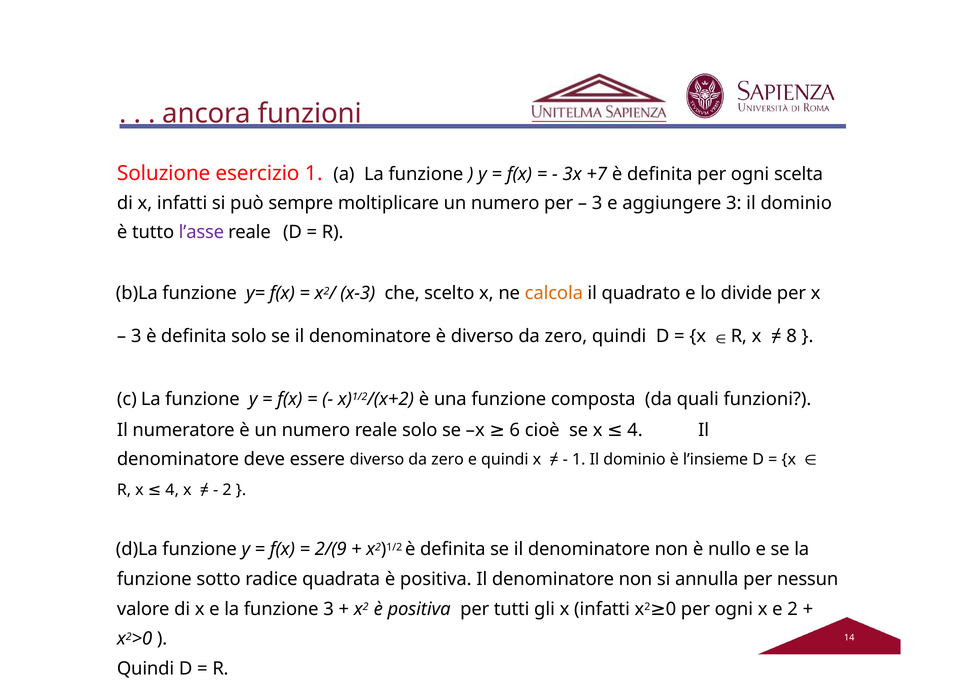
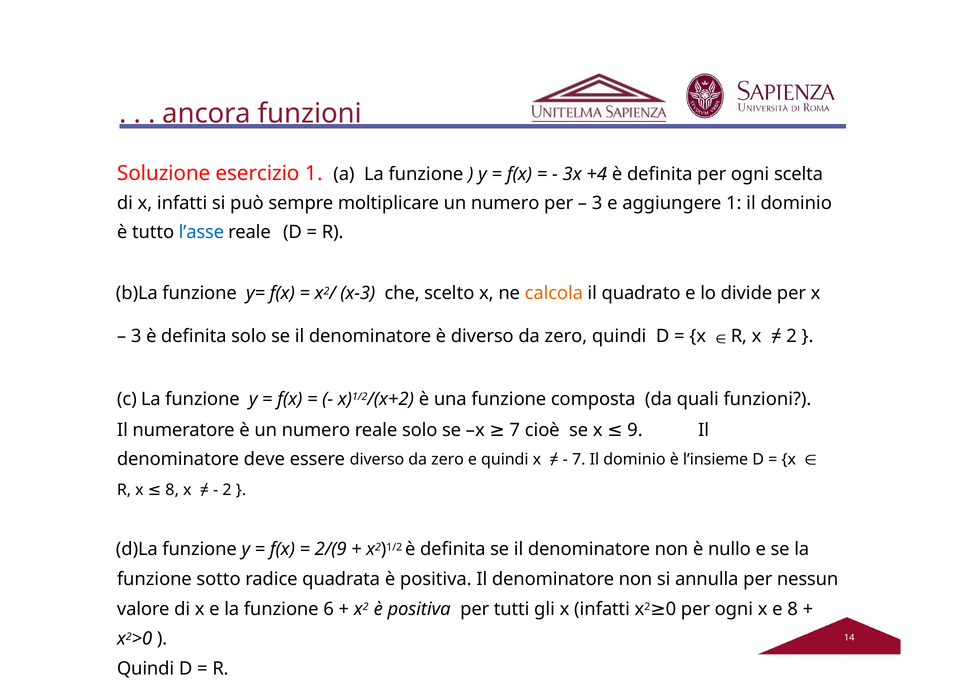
+7: +7 -> +4 (597, 174)
aggiungere 3: 3 -> 1 (734, 203)
l’asse colour: purple -> blue (201, 232)
8: 8 -> 2 (792, 336)
6: 6 -> 7 (515, 430)
4: 4 -> 9 (635, 430)
1: 1 -> 7 (579, 460)
x 4: 4 -> 8 (170, 490)
funzione 3: 3 -> 6 (329, 609)
e 2: 2 -> 8 (793, 609)
